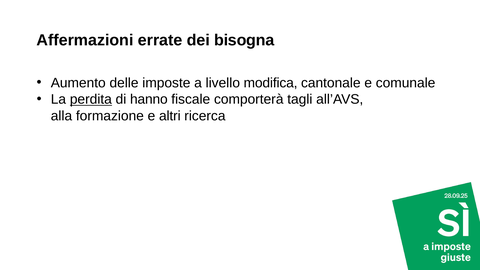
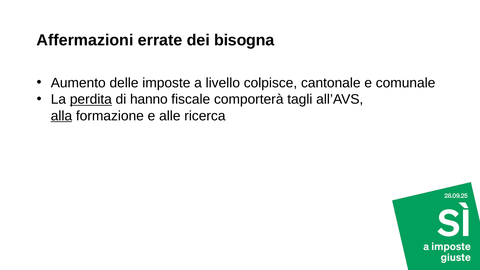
modifica: modifica -> colpisce (270, 83)
alla underline: none -> present (61, 116)
altri: altri -> alle (170, 116)
